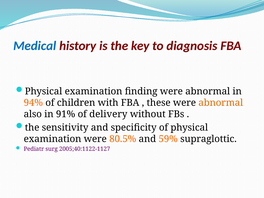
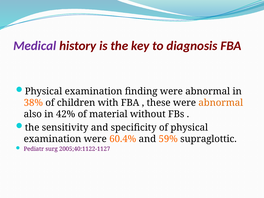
Medical colour: blue -> purple (35, 46)
94%: 94% -> 38% (33, 103)
91%: 91% -> 42% (66, 114)
delivery: delivery -> material (108, 114)
80.5%: 80.5% -> 60.4% (123, 139)
